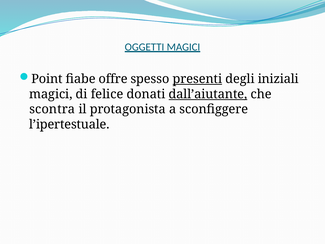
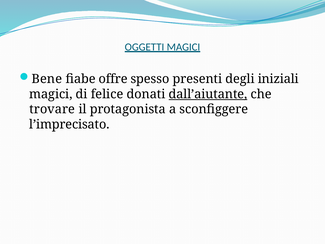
Point: Point -> Bene (47, 79)
presenti underline: present -> none (197, 79)
scontra: scontra -> trovare (52, 109)
l’ipertestuale: l’ipertestuale -> l’imprecisato (69, 124)
